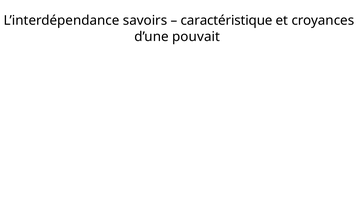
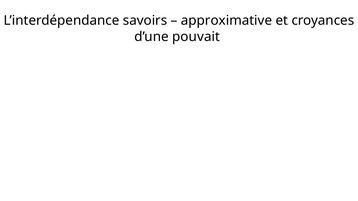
caractéristique: caractéristique -> approximative (227, 21)
